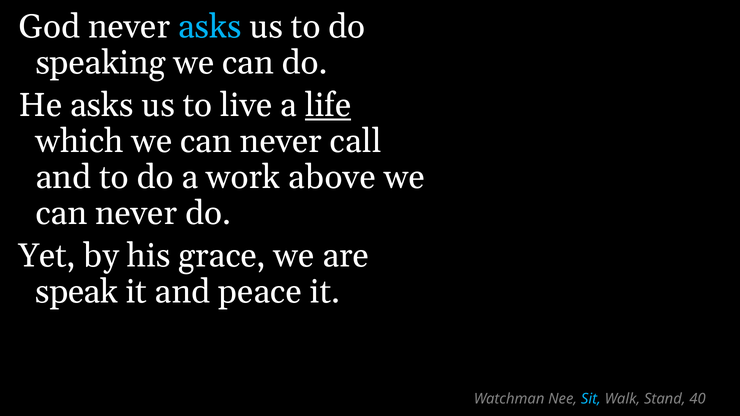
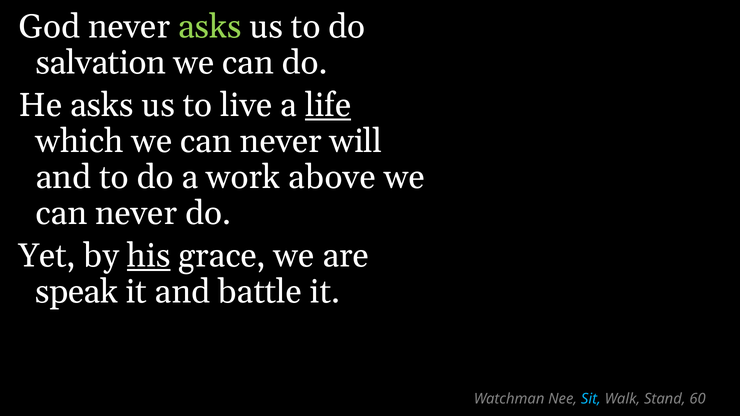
asks colour: light blue -> light green (210, 27)
speaking: speaking -> salvation (101, 63)
call: call -> will (356, 141)
his underline: none -> present (149, 256)
peace: peace -> battle (260, 292)
40: 40 -> 60 (698, 399)
